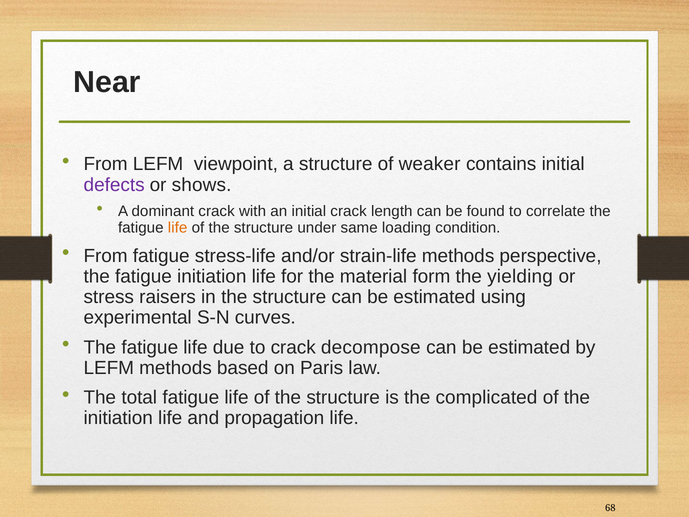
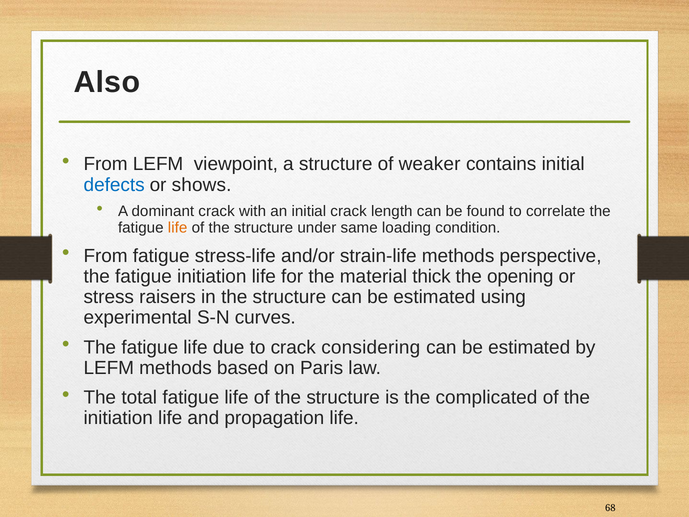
Near: Near -> Also (107, 82)
defects colour: purple -> blue (114, 185)
form: form -> thick (431, 276)
yielding: yielding -> opening (520, 276)
decompose: decompose -> considering (371, 347)
